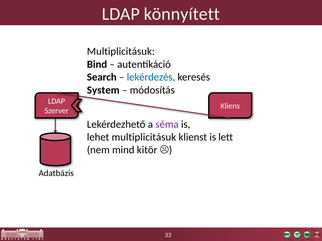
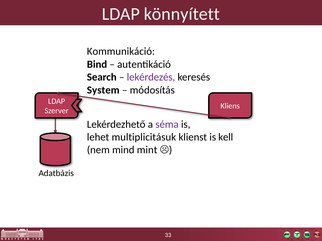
Multiplicitásuk: Multiplicitásuk -> Kommunikáció (121, 52)
lekérdezés colour: blue -> purple (151, 77)
lett: lett -> kell (226, 137)
kitör: kitör -> mint (147, 150)
